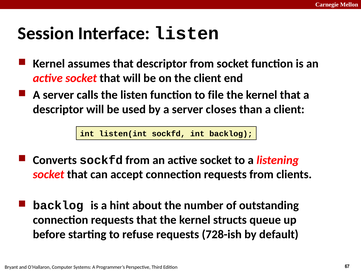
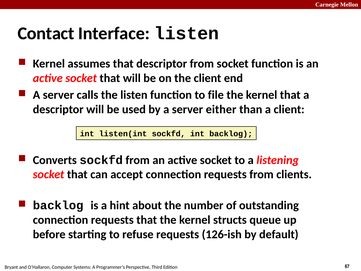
Session: Session -> Contact (46, 33)
closes: closes -> either (221, 109)
728-ish: 728-ish -> 126-ish (222, 234)
